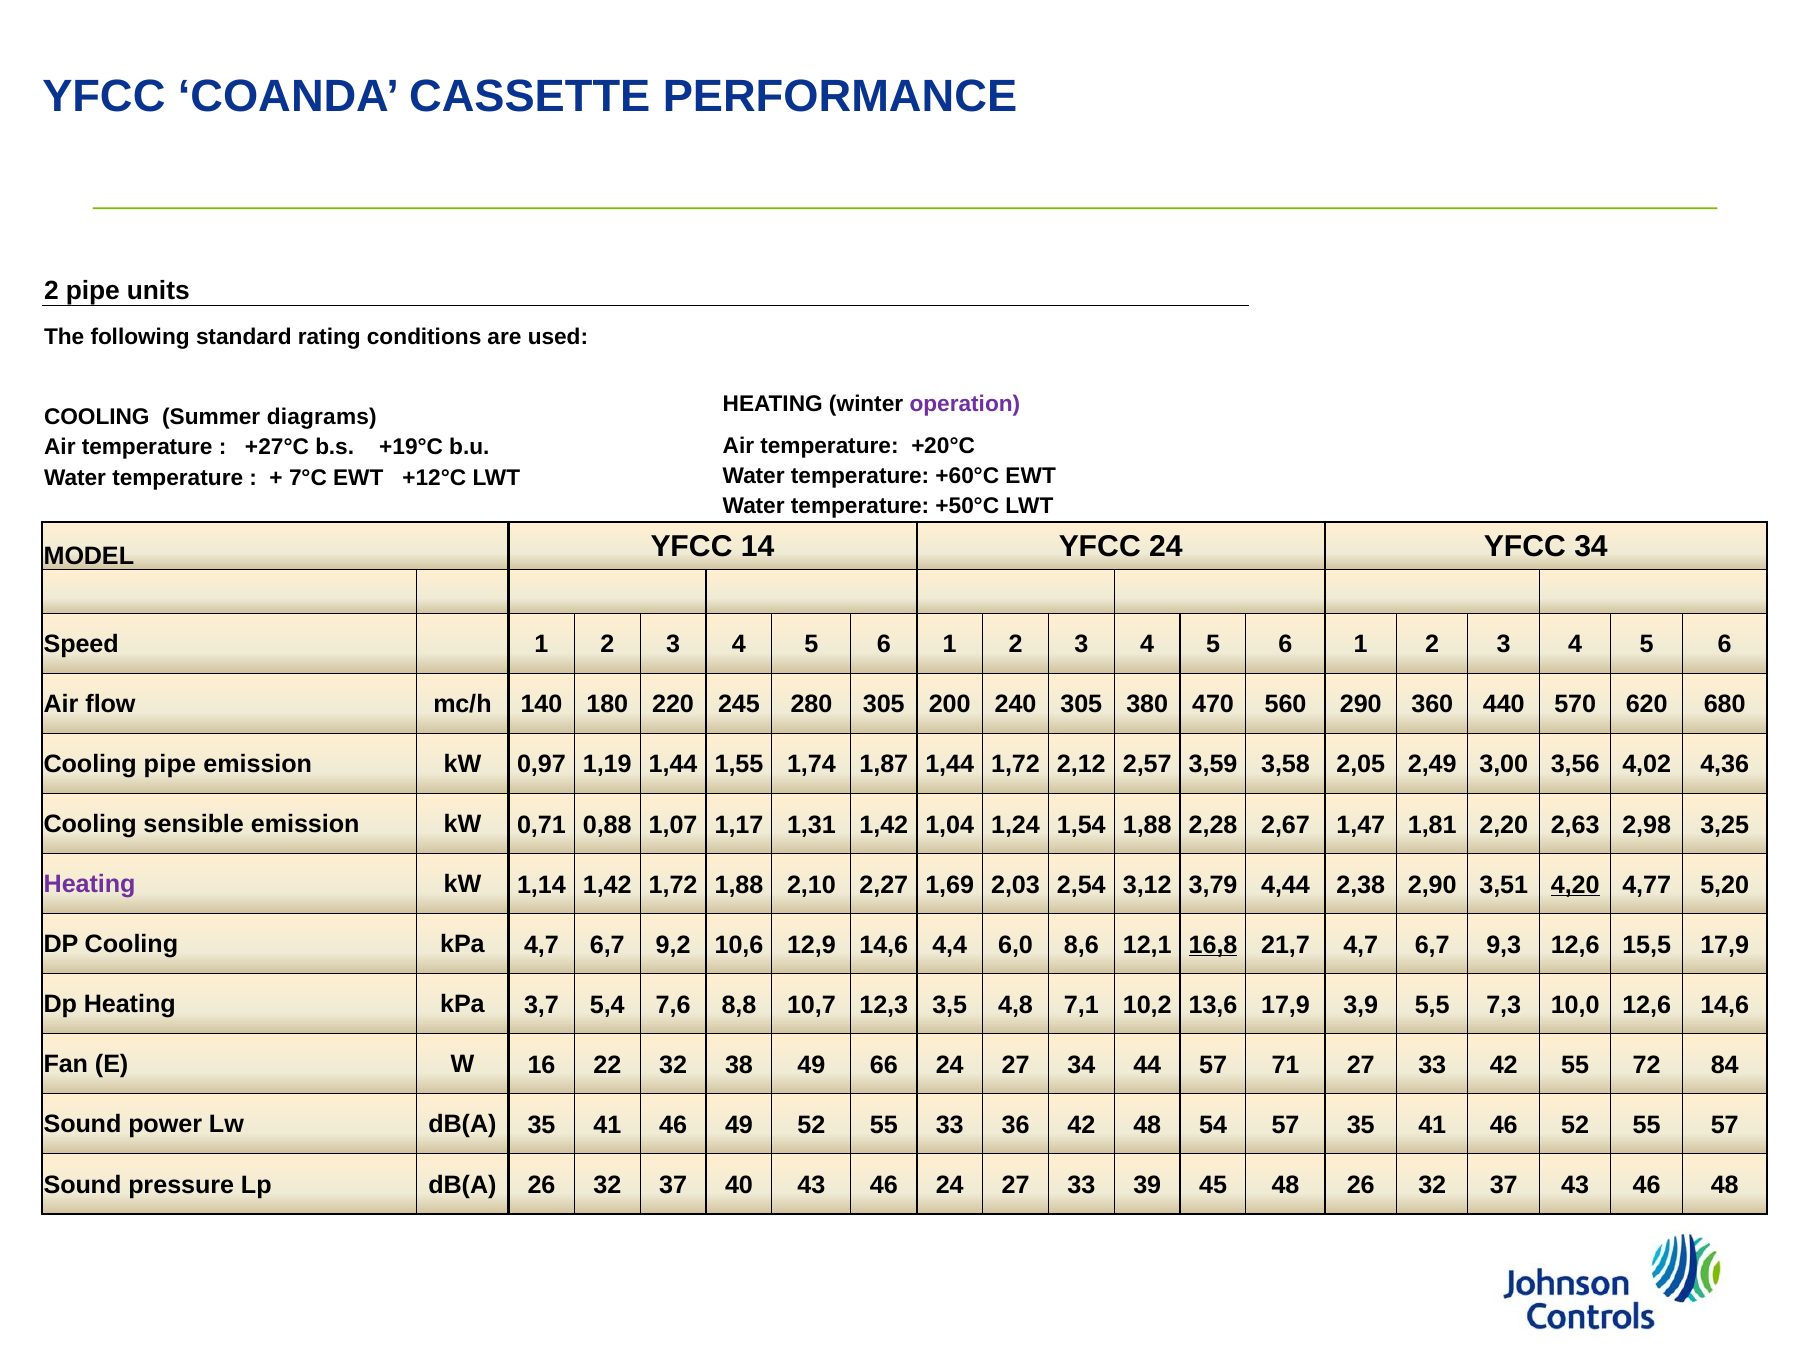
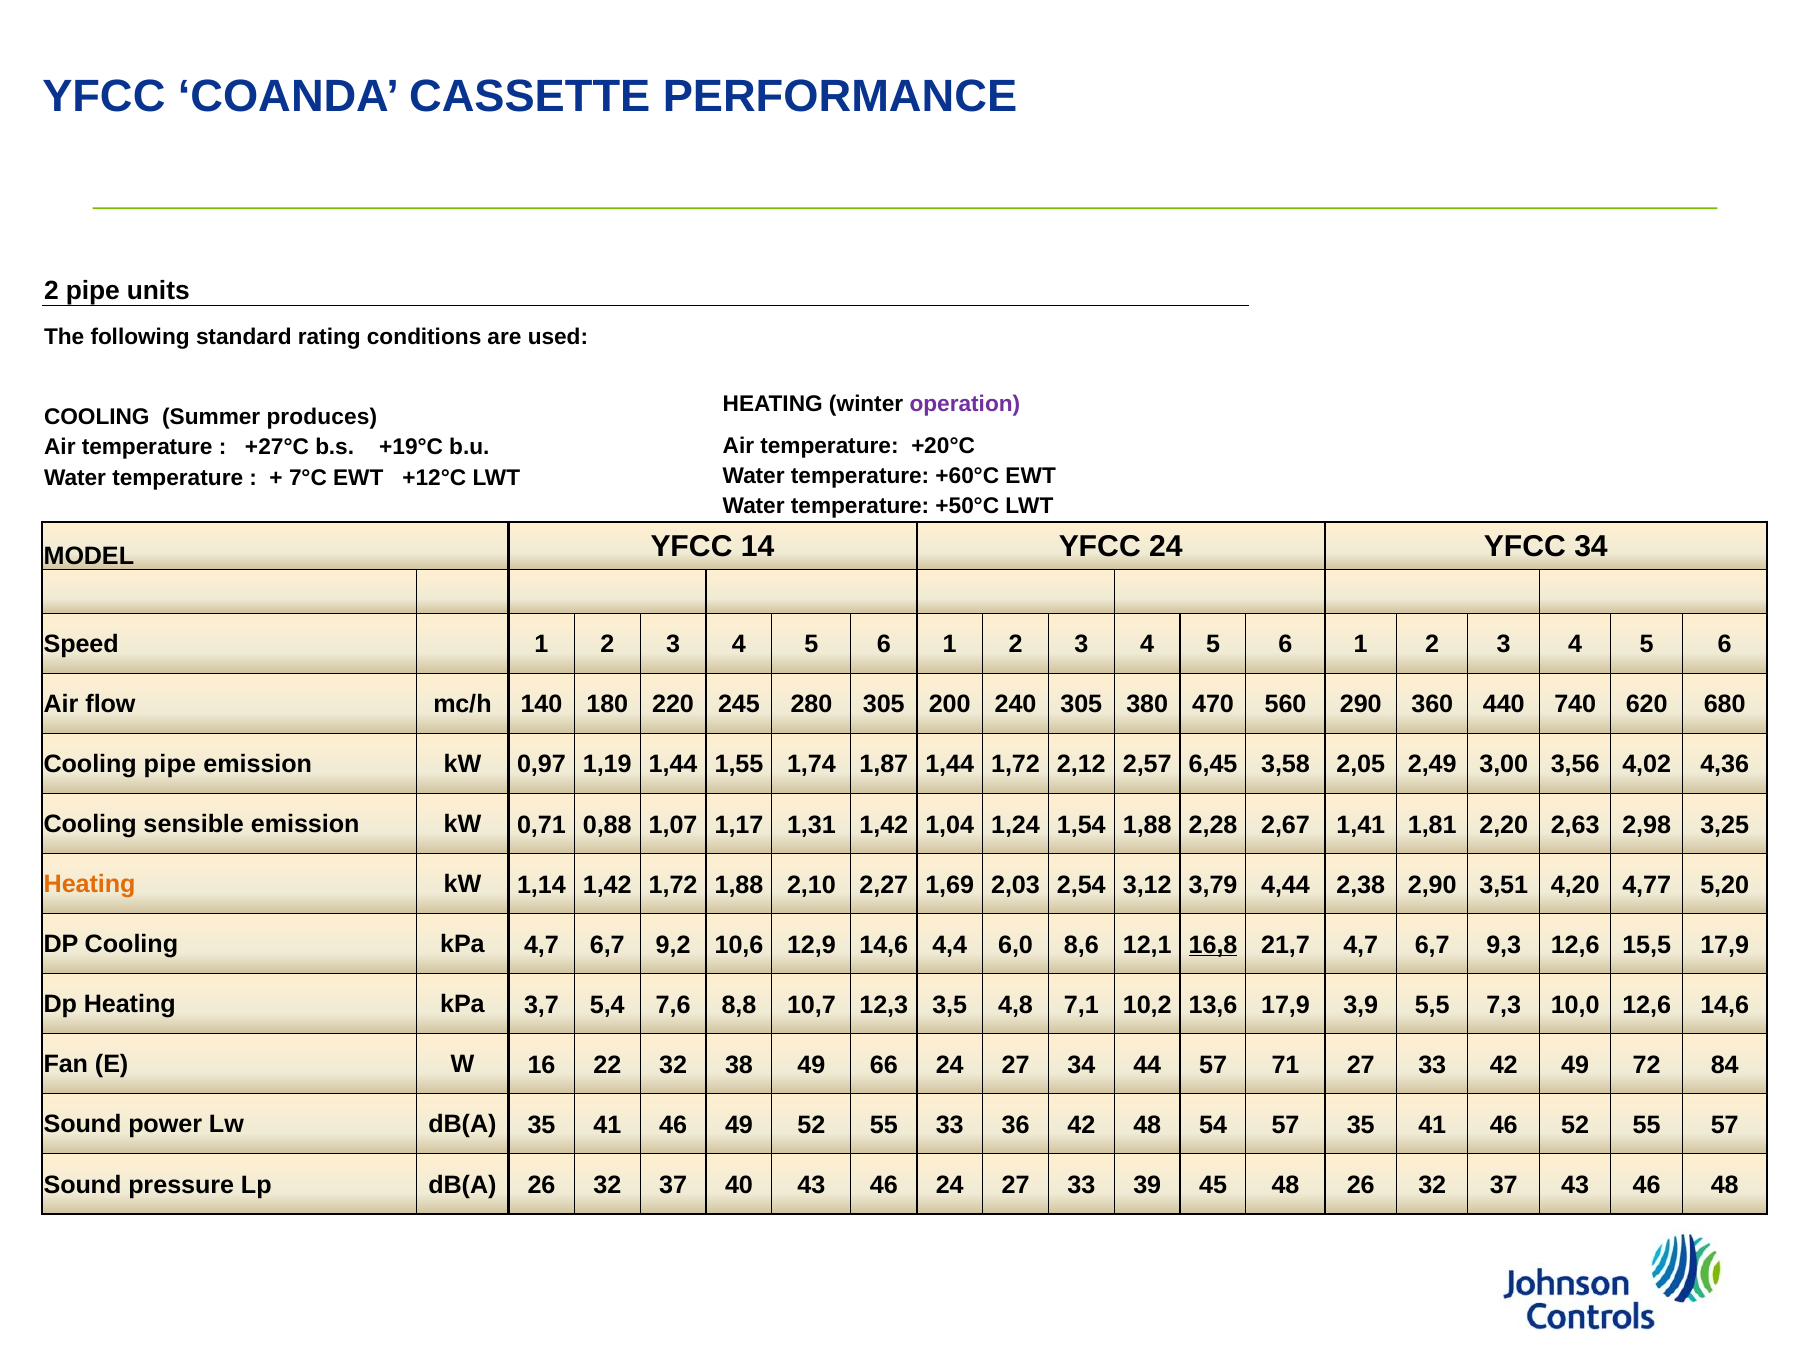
diagrams: diagrams -> produces (322, 417)
570: 570 -> 740 (1575, 705)
3,59: 3,59 -> 6,45 (1213, 765)
1,47: 1,47 -> 1,41 (1361, 825)
Heating colour: purple -> orange (90, 885)
4,20 underline: present -> none (1575, 885)
42 55: 55 -> 49 (1575, 1065)
